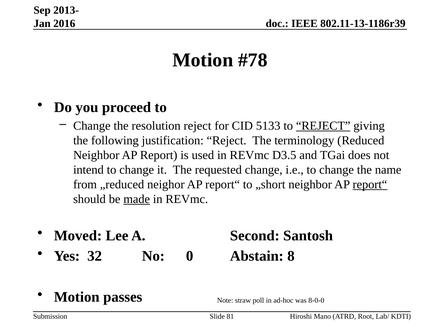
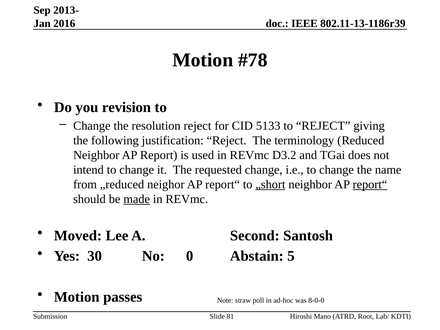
proceed: proceed -> revision (126, 107)
REJECT underline: present -> none (323, 126)
D3.5: D3.5 -> D3.2 (284, 155)
„short underline: none -> present (270, 184)
32: 32 -> 30 (95, 256)
8: 8 -> 5 (291, 256)
